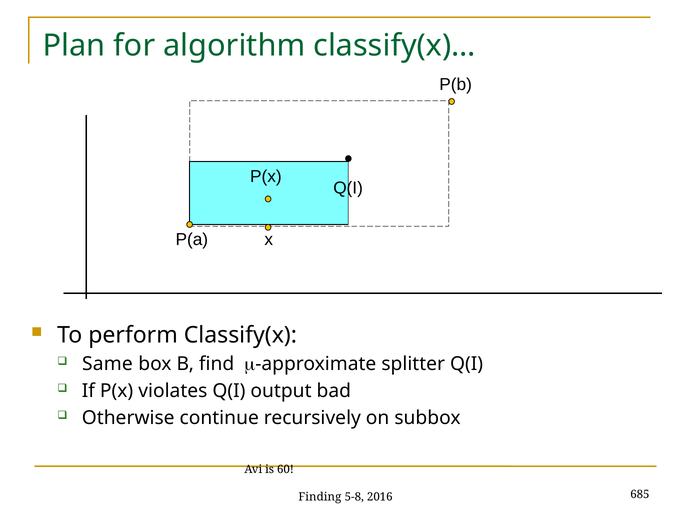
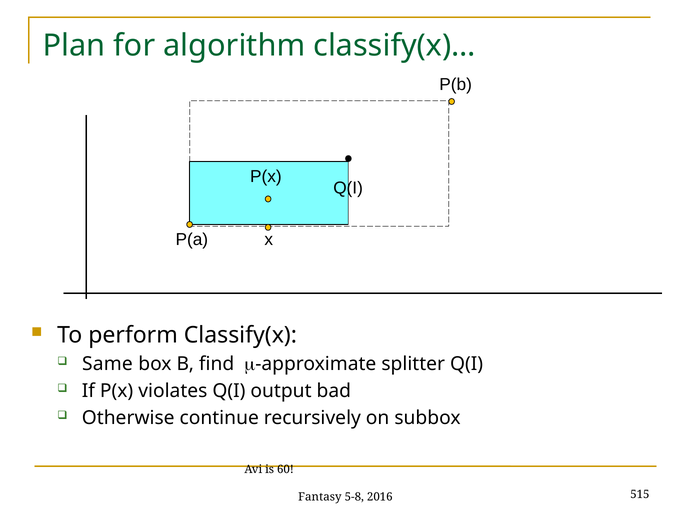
Finding: Finding -> Fantasy (320, 497)
685: 685 -> 515 (640, 495)
